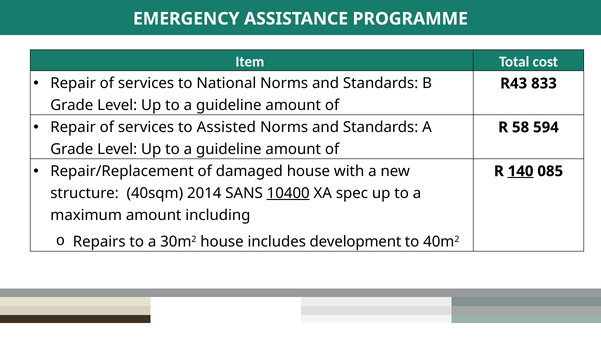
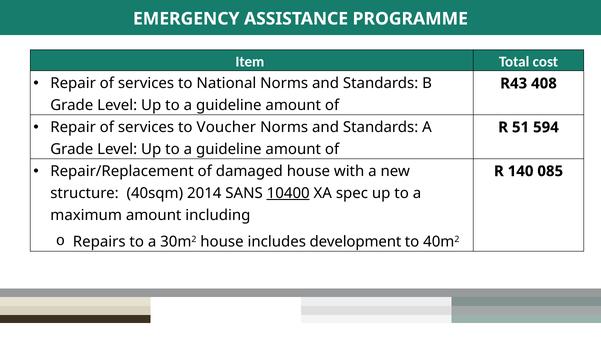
833: 833 -> 408 (544, 83)
Assisted: Assisted -> Voucher (226, 127)
58: 58 -> 51 (521, 127)
140 underline: present -> none (521, 171)
